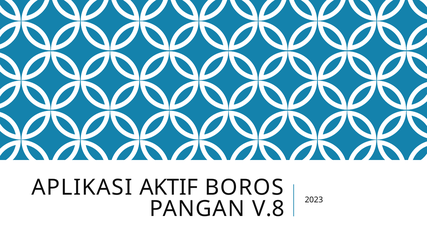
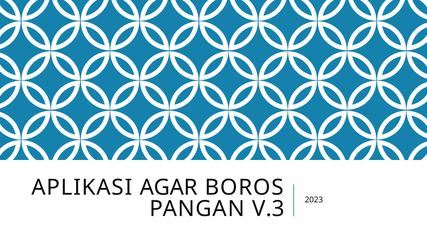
AKTIF: AKTIF -> AGAR (169, 188)
V.8: V.8 -> V.3 (268, 209)
